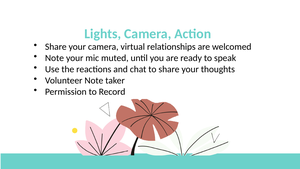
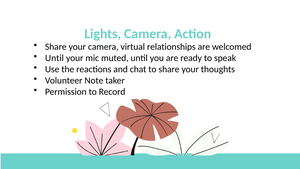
Note: Note -> Until (54, 58)
